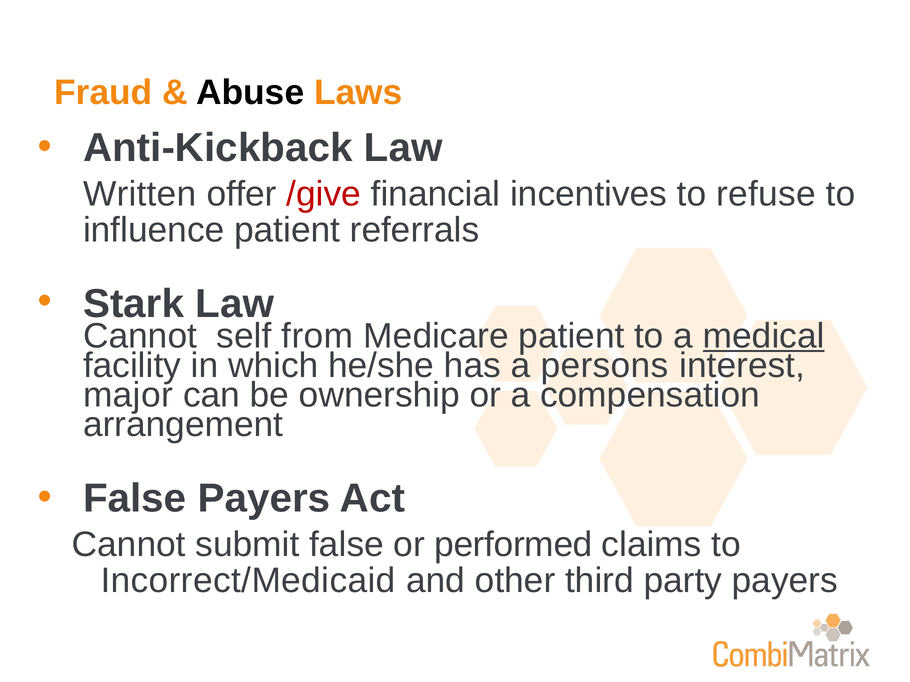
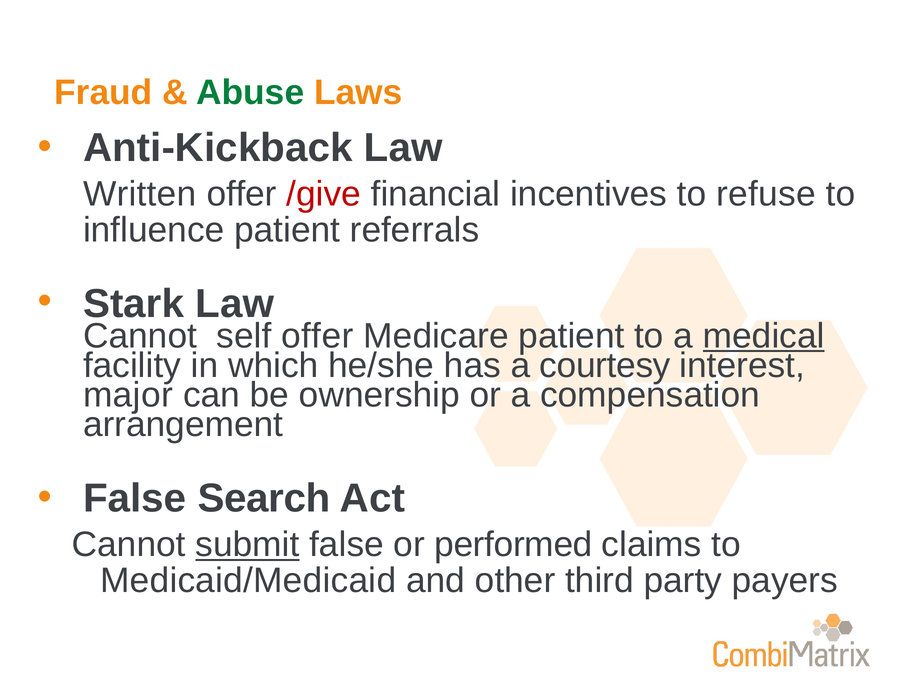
Abuse colour: black -> green (250, 93)
self from: from -> offer (317, 336)
persons: persons -> courtesy (605, 366)
False Payers: Payers -> Search (264, 499)
submit underline: none -> present (247, 545)
Incorrect/Medicaid: Incorrect/Medicaid -> Medicaid/Medicaid (248, 581)
